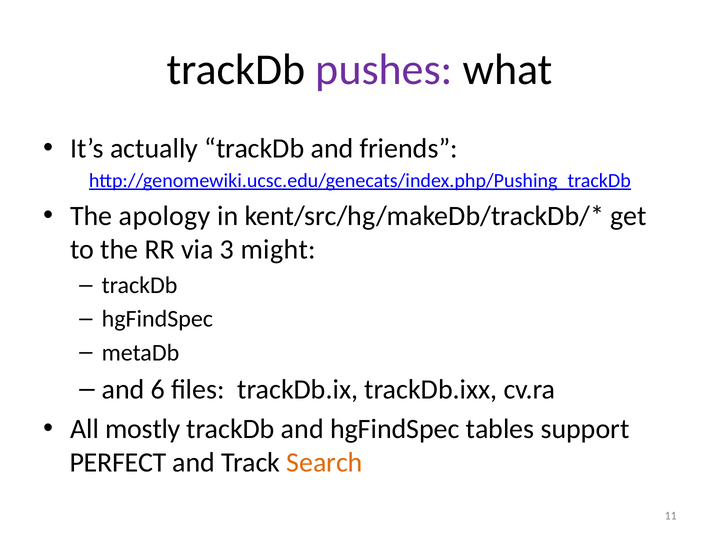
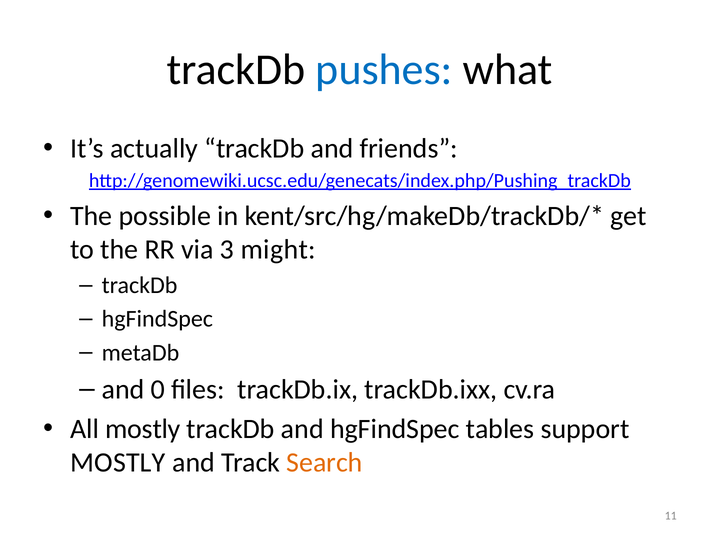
pushes colour: purple -> blue (384, 70)
apology: apology -> possible (165, 216)
6: 6 -> 0 (158, 390)
PERFECT: PERFECT -> MOSTLY (118, 463)
